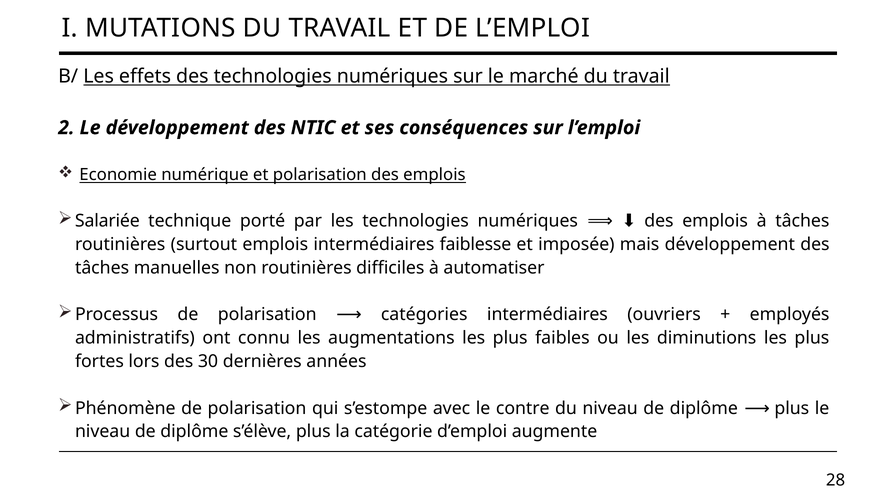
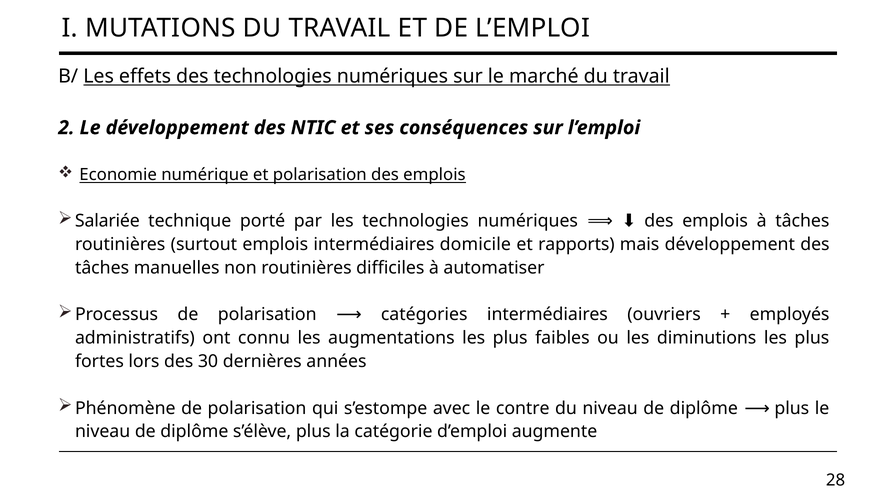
faiblesse: faiblesse -> domicile (475, 244)
imposée: imposée -> rapports (576, 244)
